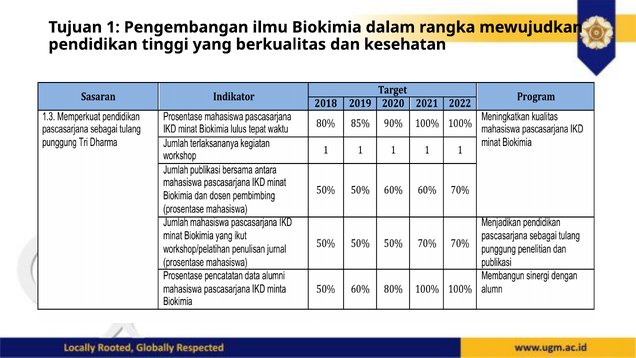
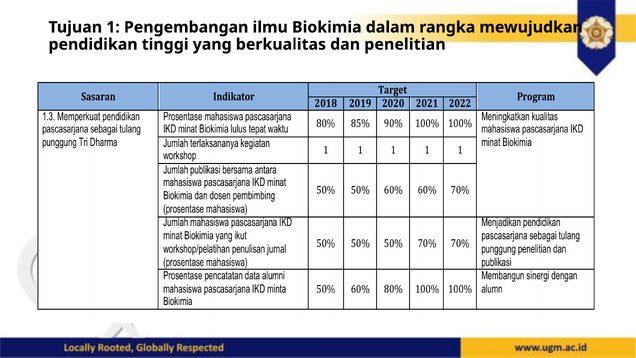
kesehatan: kesehatan -> penelitian (405, 44)
